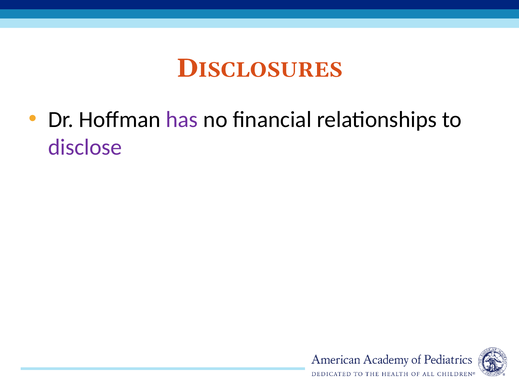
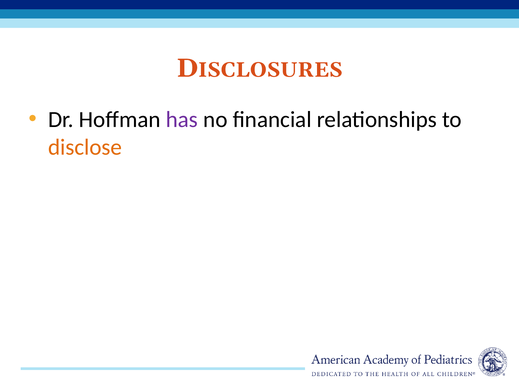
disclose colour: purple -> orange (85, 147)
